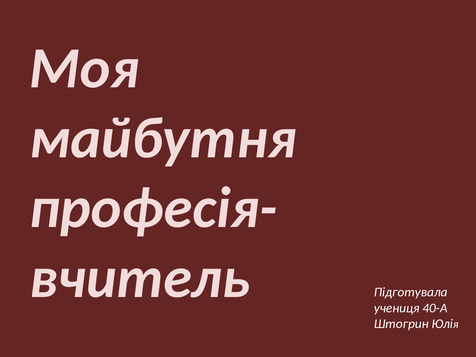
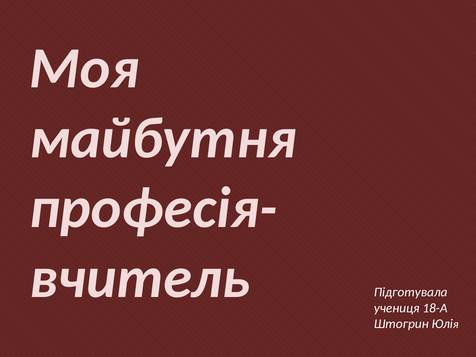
40-А: 40-А -> 18-А (435, 308)
